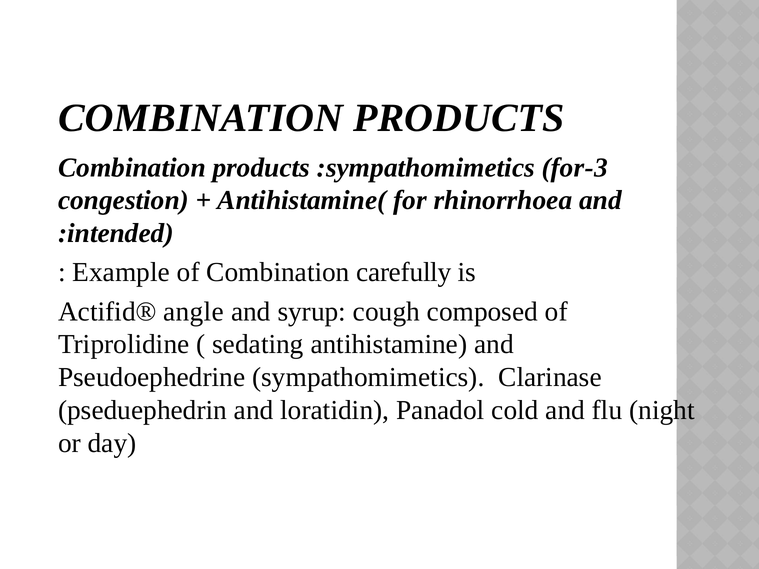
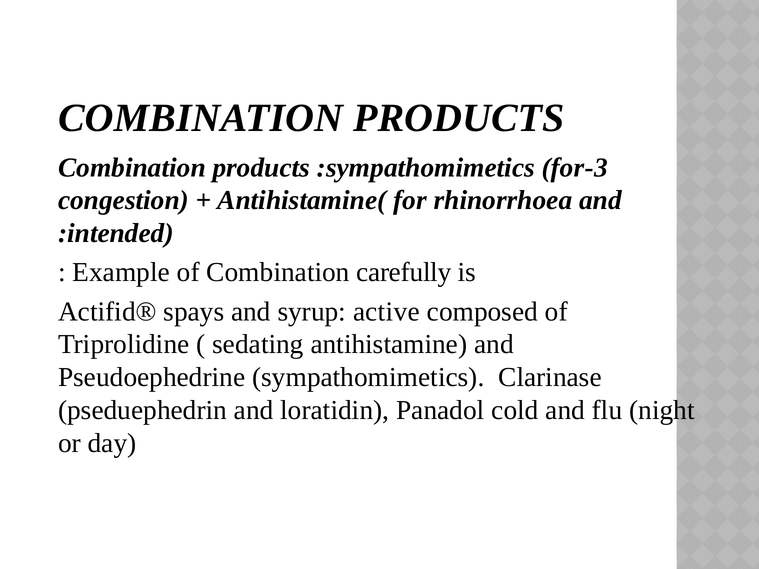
angle: angle -> spays (194, 312)
cough: cough -> active (386, 312)
